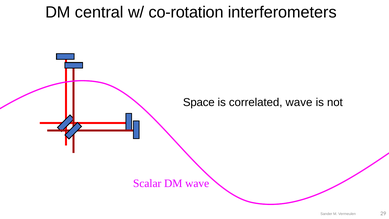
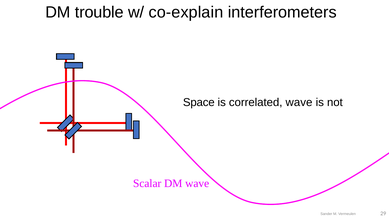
central: central -> trouble (99, 12)
co-rotation: co-rotation -> co-explain (186, 12)
